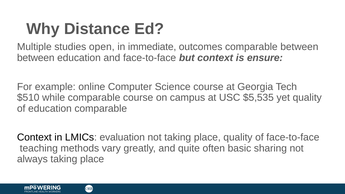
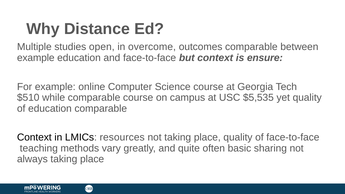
immediate: immediate -> overcome (152, 47)
between: between -> example (36, 58)
evaluation: evaluation -> resources (122, 137)
